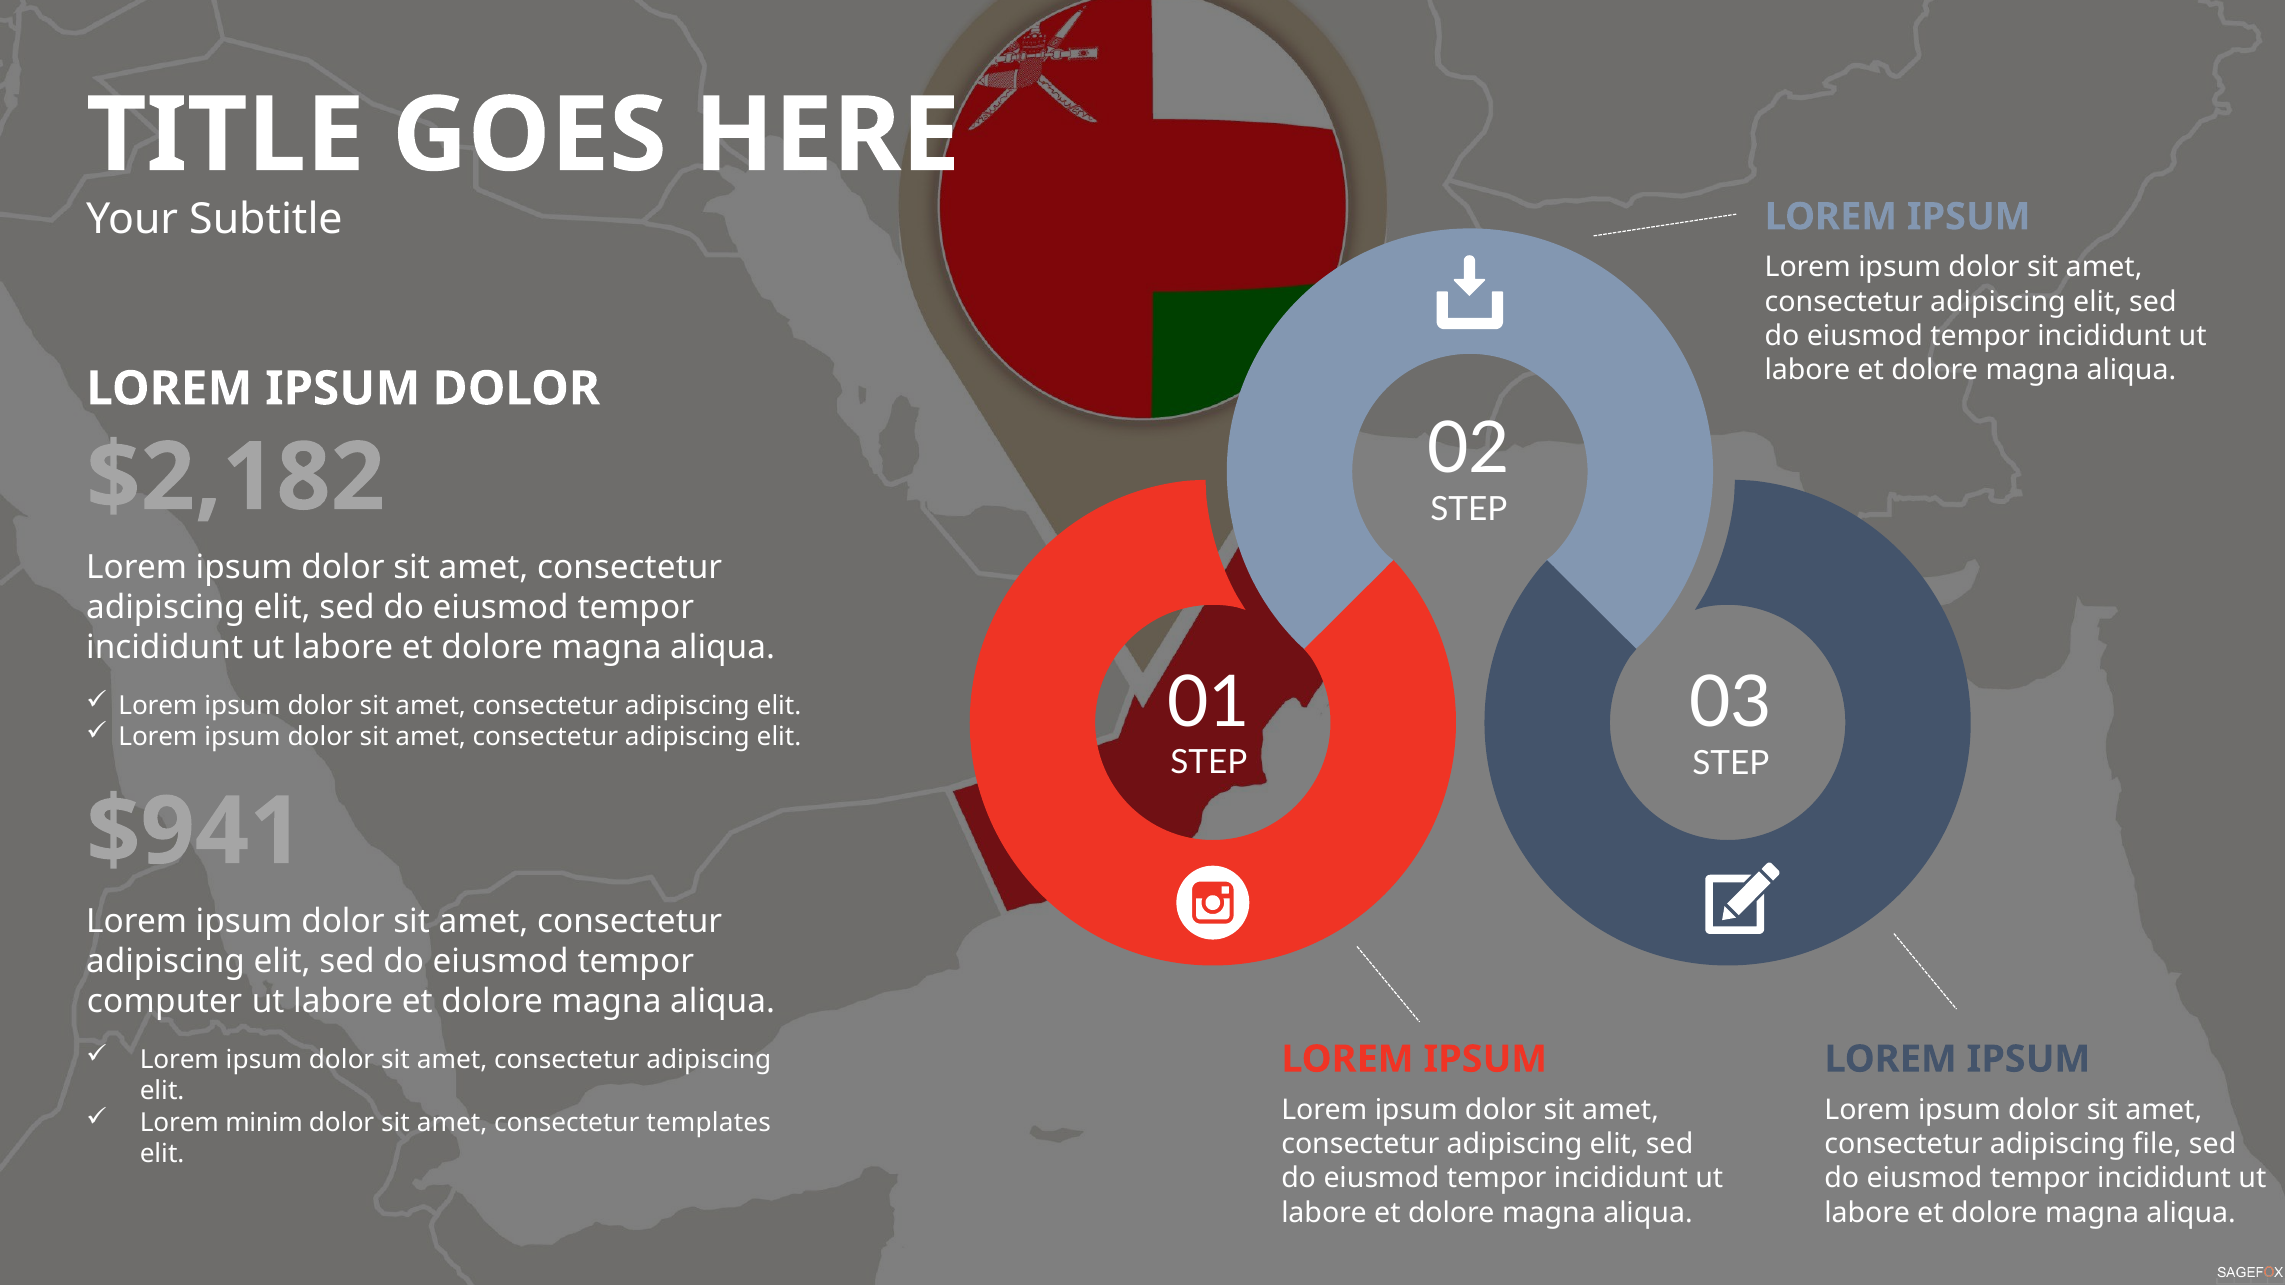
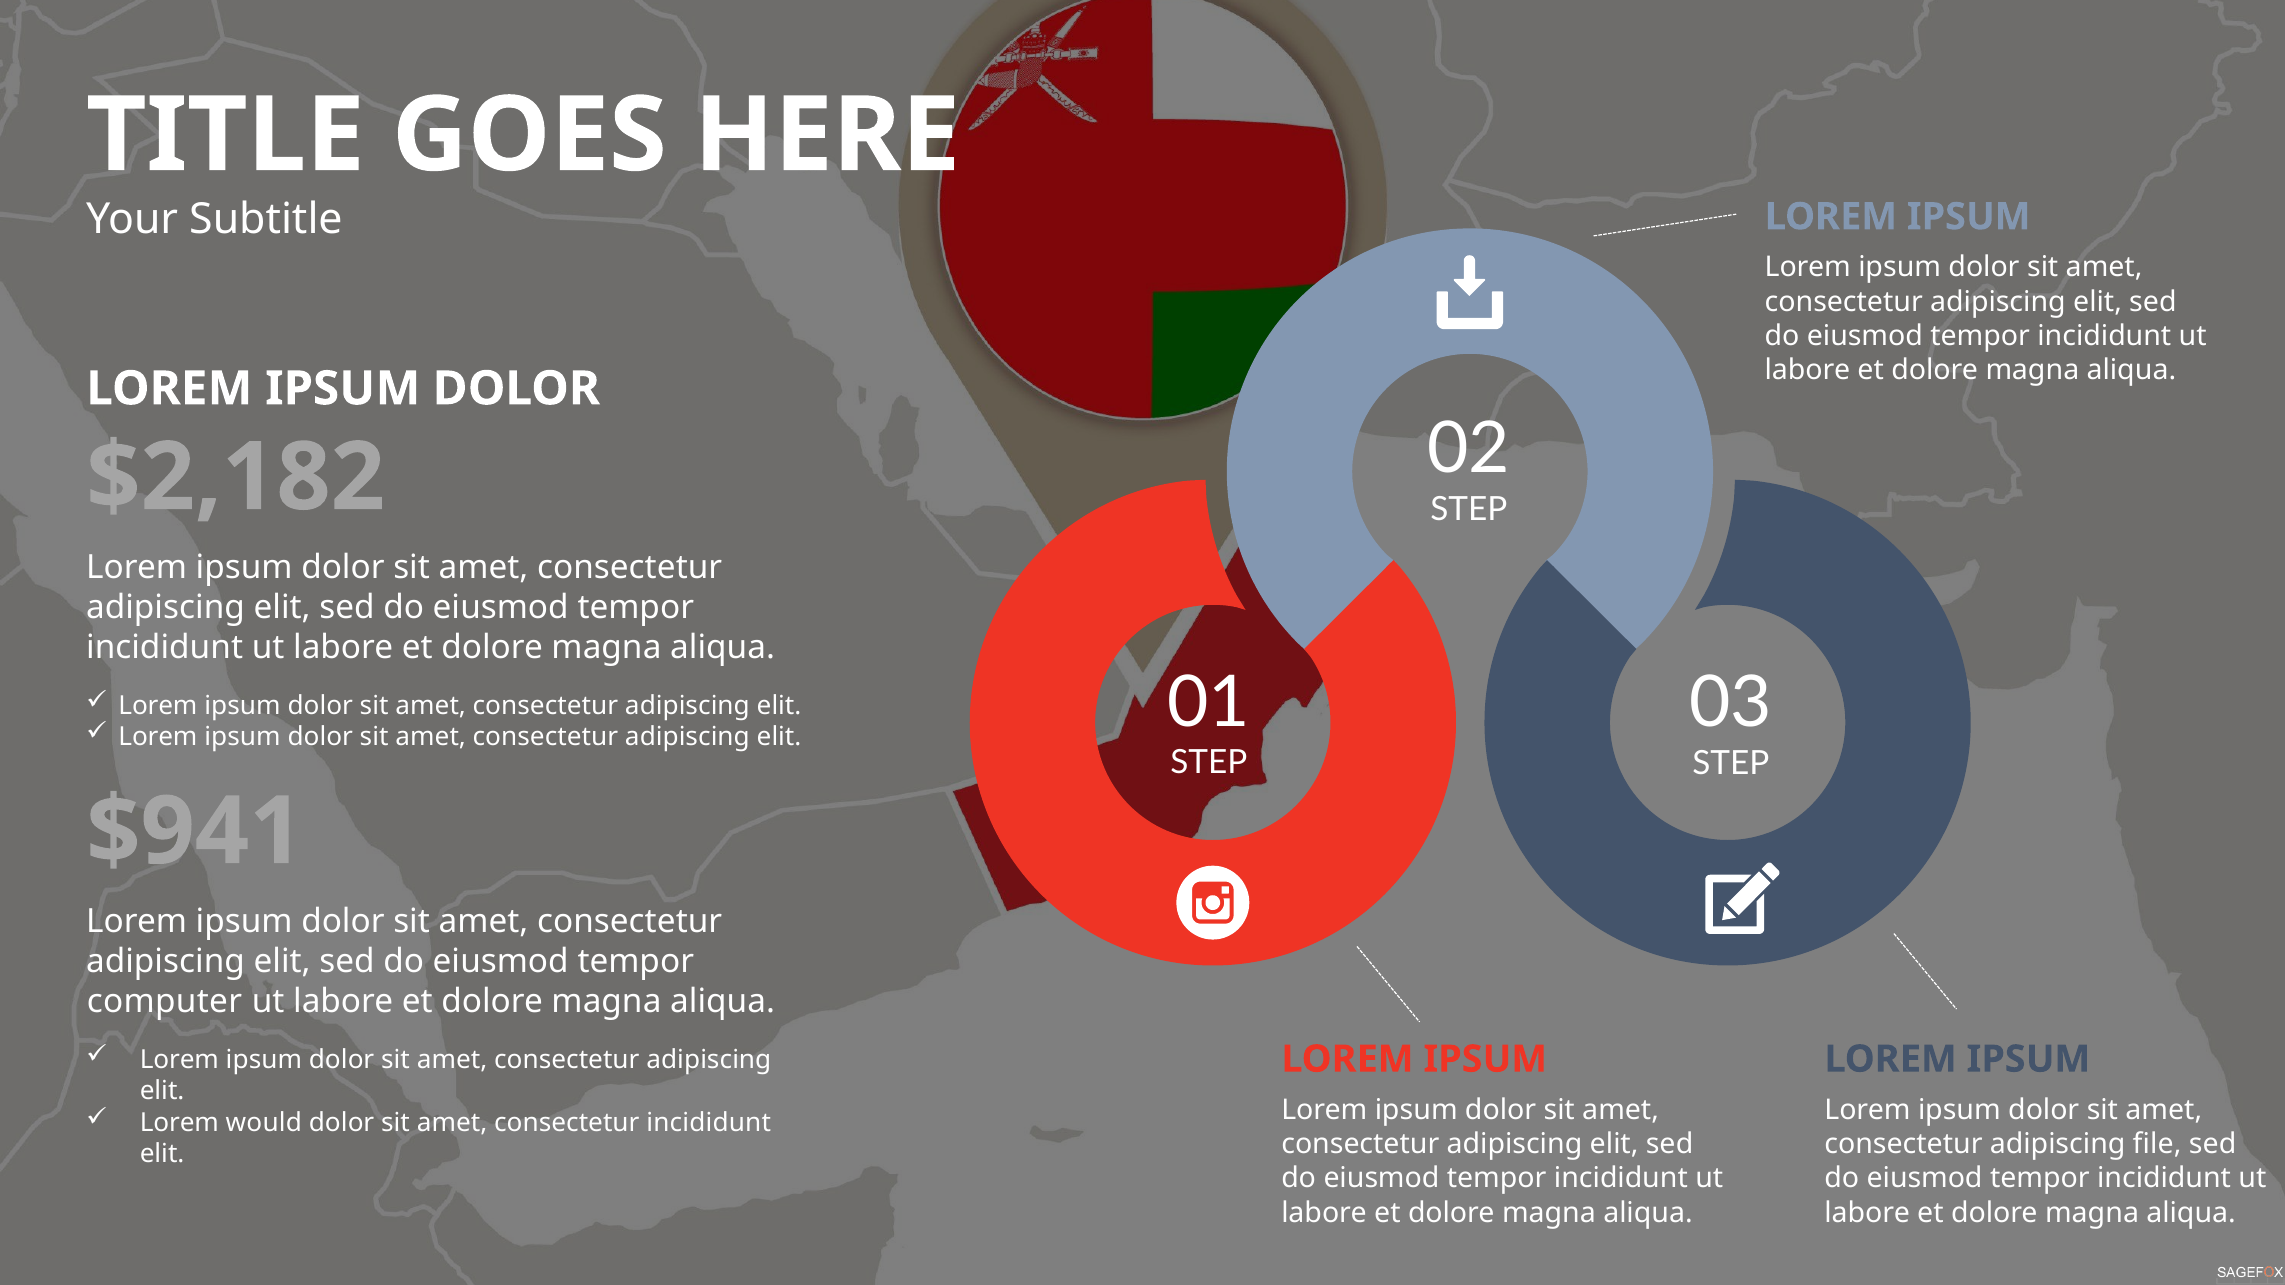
minim: minim -> would (264, 1123)
consectetur templates: templates -> incididunt (709, 1123)
